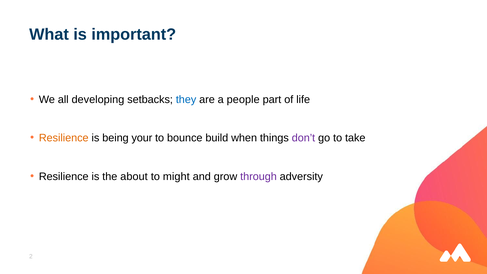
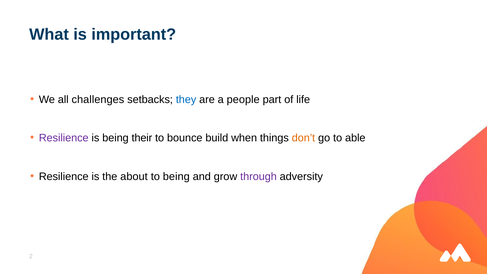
developing: developing -> challenges (98, 100)
Resilience colour: orange -> purple (64, 138)
your: your -> their (142, 138)
don’t colour: purple -> orange (303, 138)
take: take -> able (355, 138)
to might: might -> being (176, 176)
